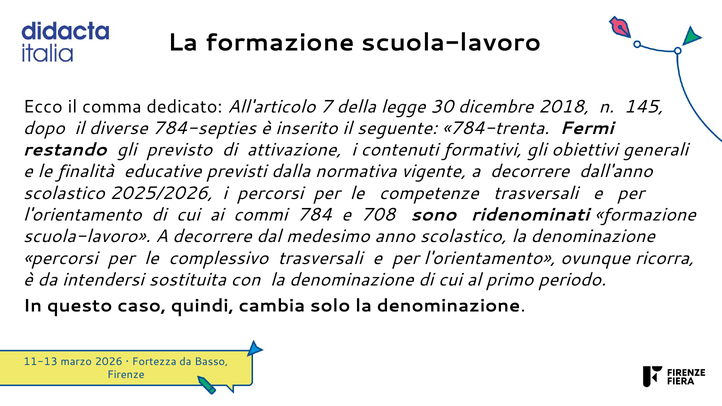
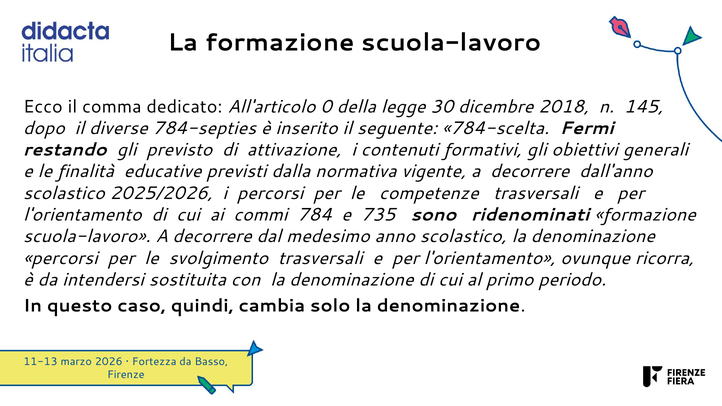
7: 7 -> 0 (326, 107)
784-trenta: 784-trenta -> 784-scelta (496, 128)
708: 708 -> 735 (378, 215)
complessivo: complessivo -> svolgimento (218, 258)
